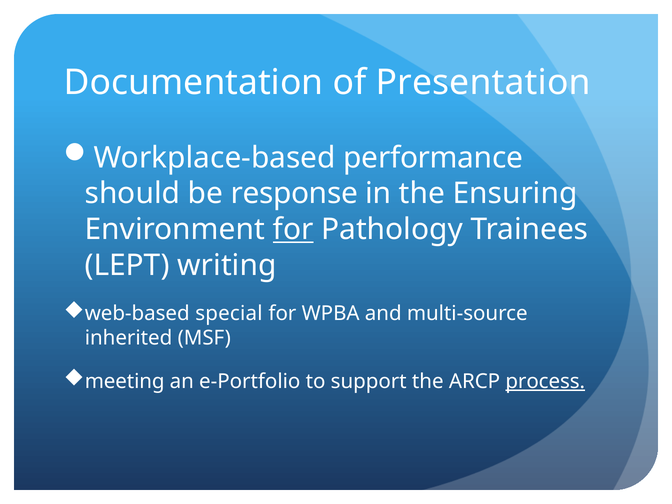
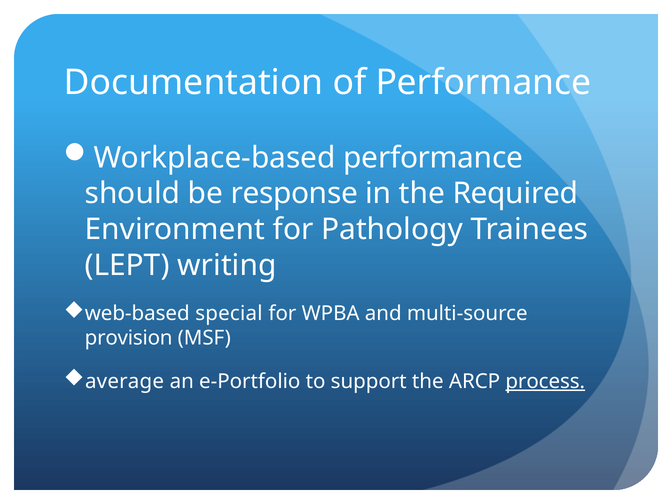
of Presentation: Presentation -> Performance (483, 83)
Ensuring: Ensuring -> Required (515, 194)
for underline: present -> none (293, 229)
inherited: inherited -> provision (129, 338)
meeting: meeting -> average (125, 382)
